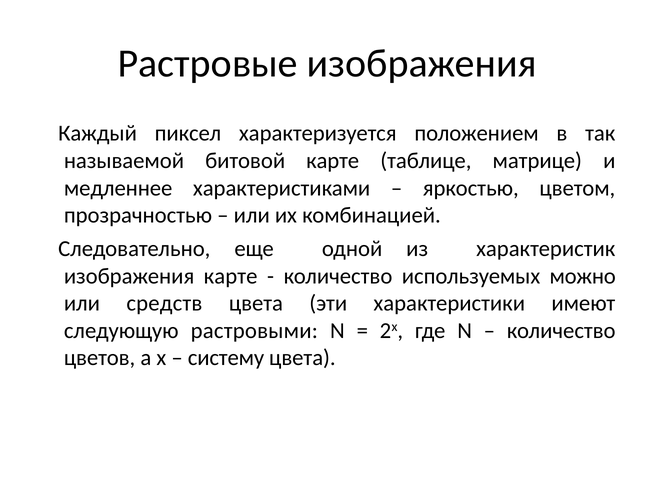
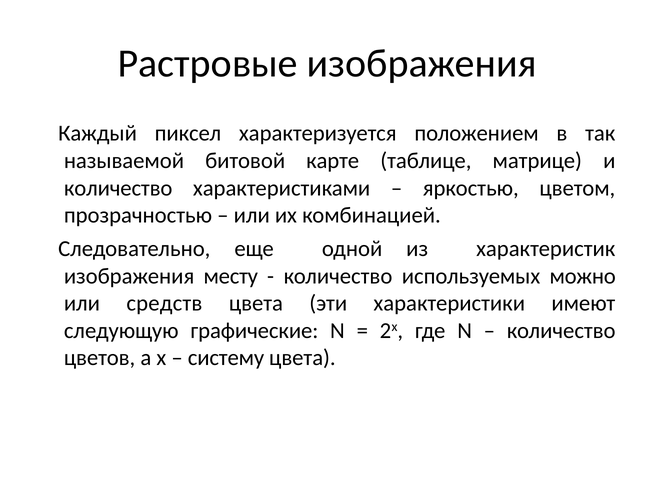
медленнее: медленнее -> количество (118, 188)
изображения карте: карте -> месту (231, 276)
растровыми: растровыми -> графические (254, 330)
